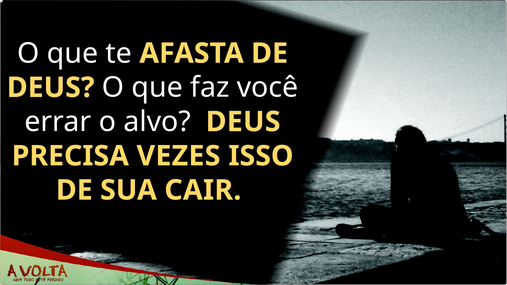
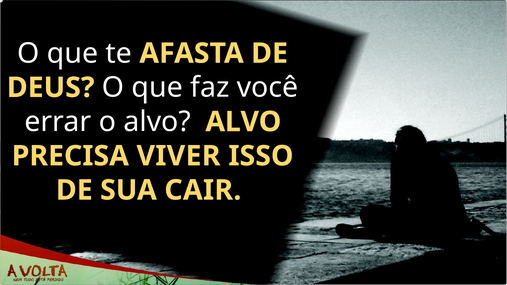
alvo DEUS: DEUS -> ALVO (243, 122)
VEZES: VEZES -> VIVER (178, 156)
